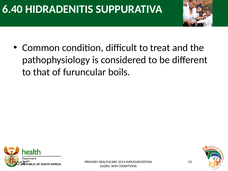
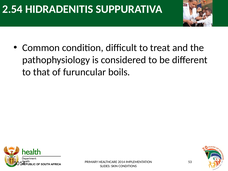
6.40: 6.40 -> 2.54 (12, 9)
